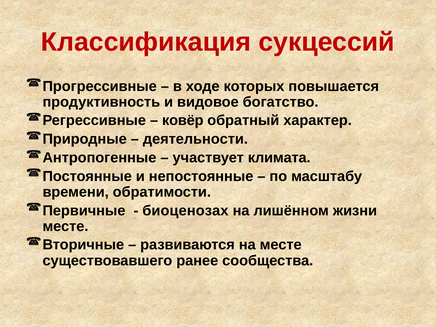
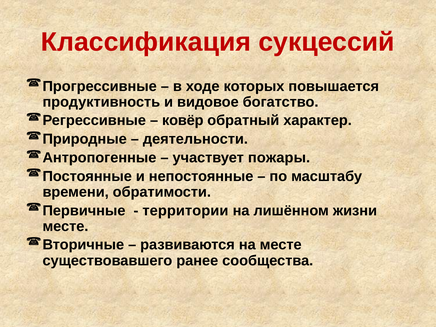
климата: климата -> пожары (279, 158)
биоценозах: биоценозах -> территории (185, 211)
